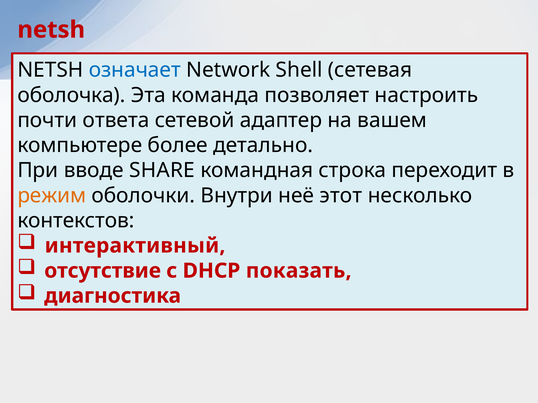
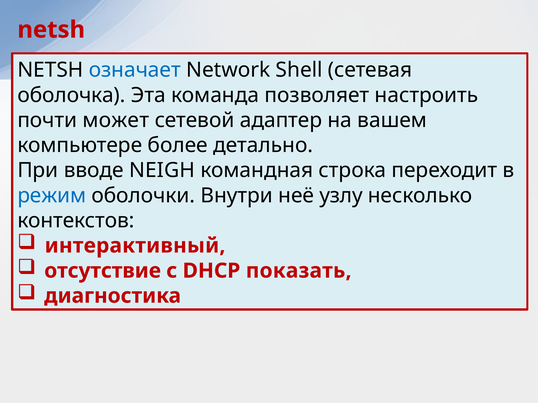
ответа: ответа -> может (116, 120)
SHARE: SHARE -> NEIGH (162, 171)
режим colour: orange -> blue (52, 196)
этот: этот -> узлу (341, 196)
